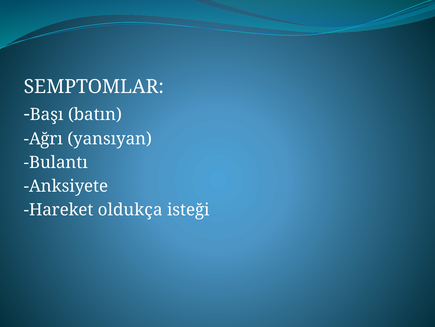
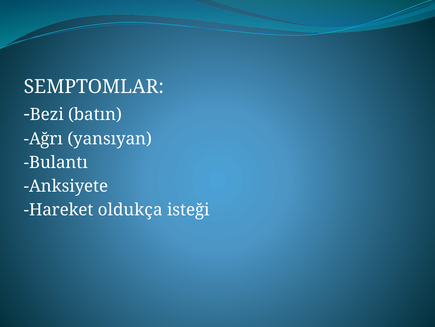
Başı: Başı -> Bezi (47, 114)
